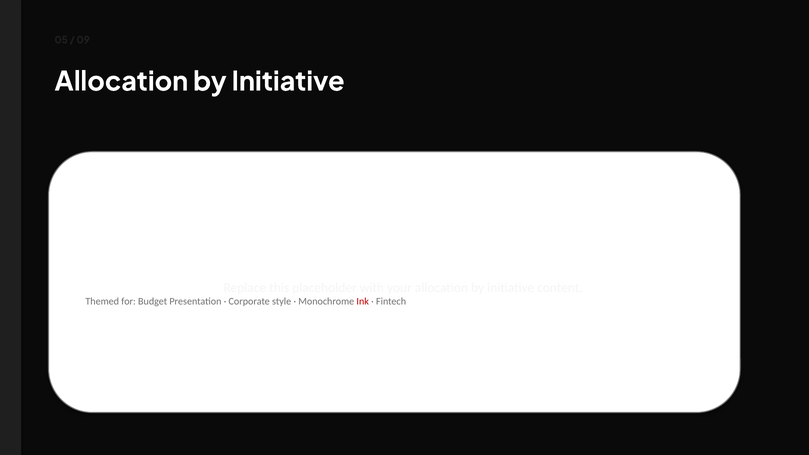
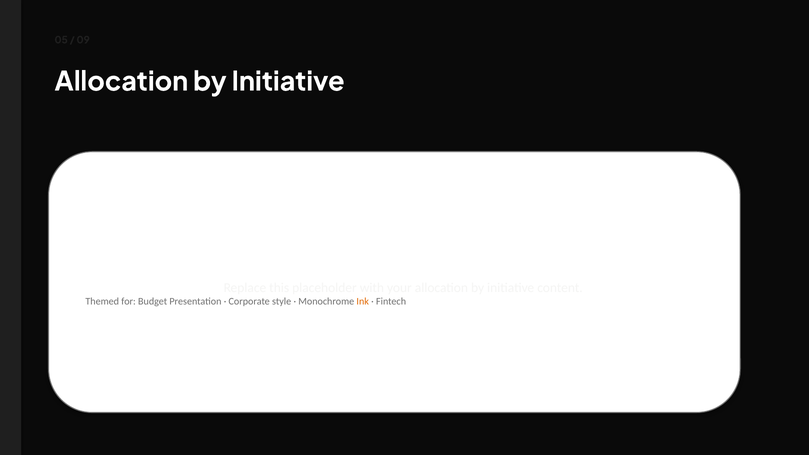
Ink colour: red -> orange (363, 302)
